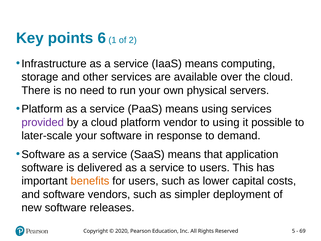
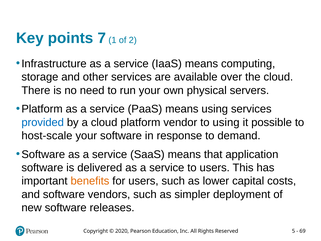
6: 6 -> 7 (102, 38)
provided colour: purple -> blue (43, 122)
later-scale: later-scale -> host-scale (47, 136)
